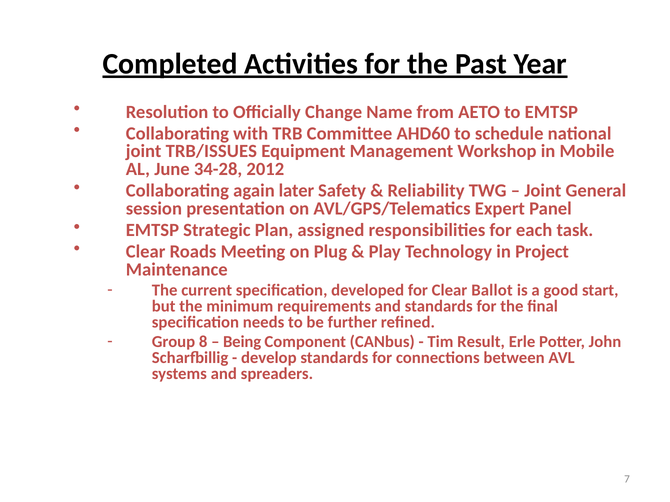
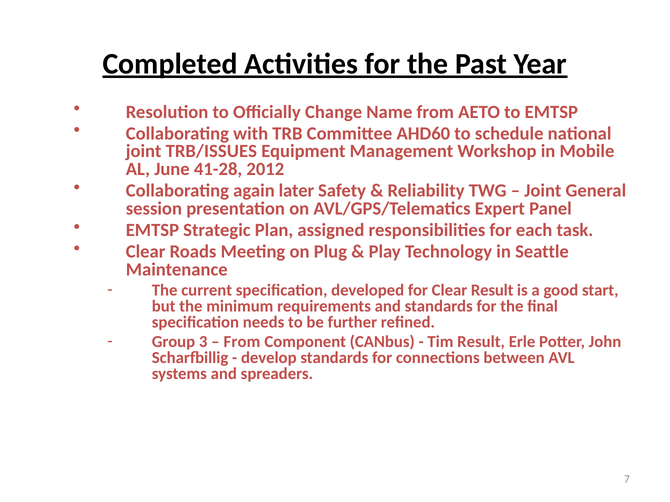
34-28: 34-28 -> 41-28 (218, 169)
Project: Project -> Seattle (542, 252)
Clear Ballot: Ballot -> Result (492, 290)
8: 8 -> 3 (203, 342)
Being: Being -> From (242, 342)
